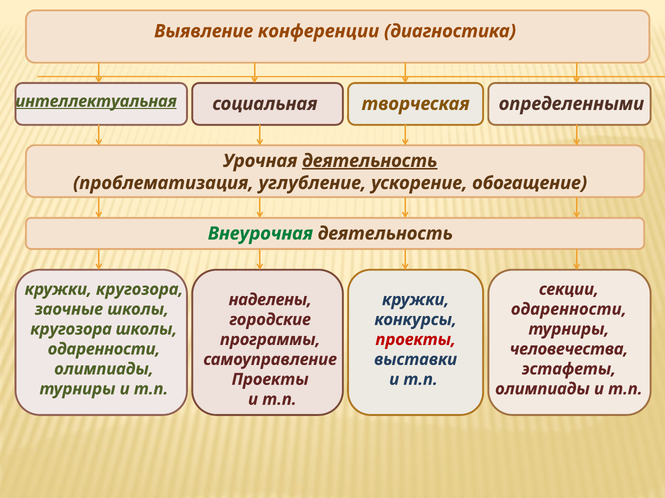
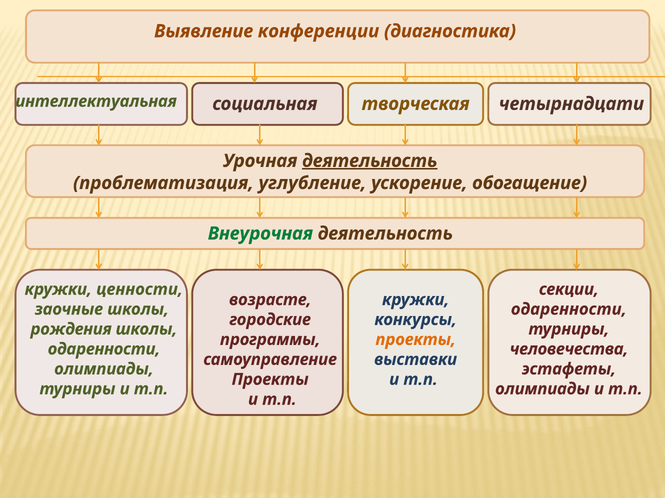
интеллектуальная underline: present -> none (96, 101)
определенными: определенными -> четырнадцати (571, 104)
кружки кругозора: кругозора -> ценности (140, 290)
наделены: наделены -> возрасте (270, 300)
кругозора: кругозора -> рождения (71, 330)
проекты colour: red -> orange (416, 340)
